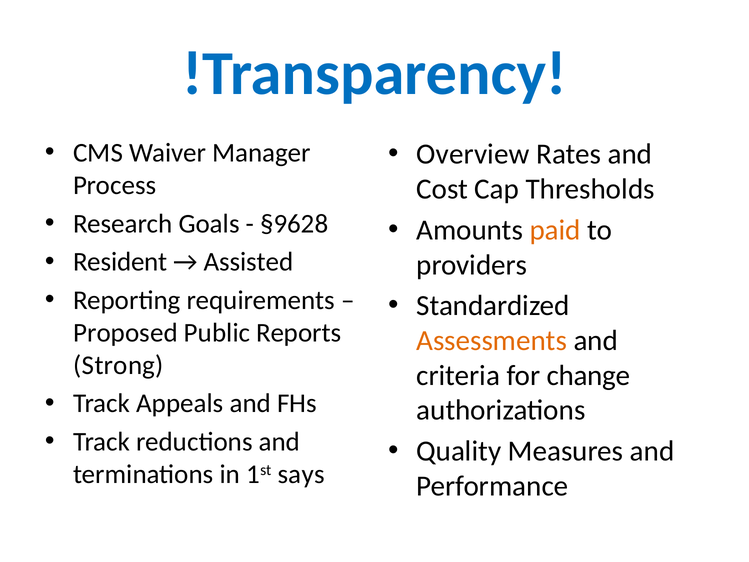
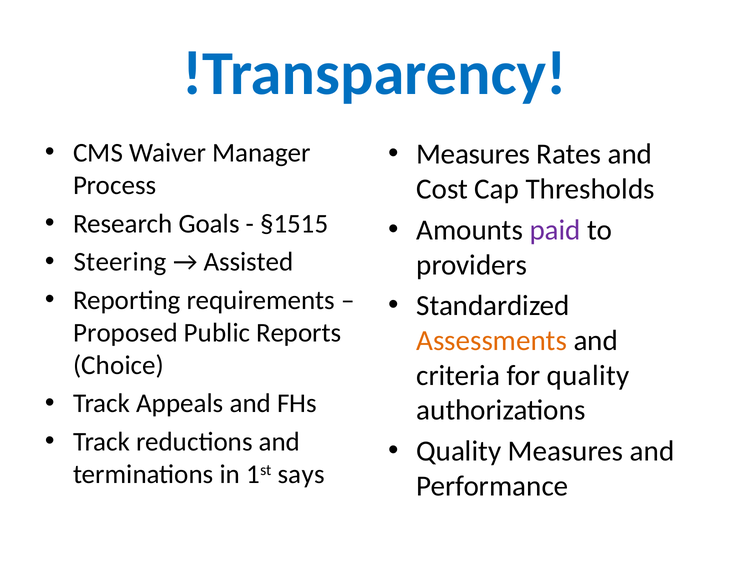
Overview: Overview -> Measures (473, 154)
§9628: §9628 -> §1515 (294, 224)
paid colour: orange -> purple (555, 230)
Resident: Resident -> Steering (120, 262)
Strong: Strong -> Choice (119, 365)
for change: change -> quality (588, 375)
